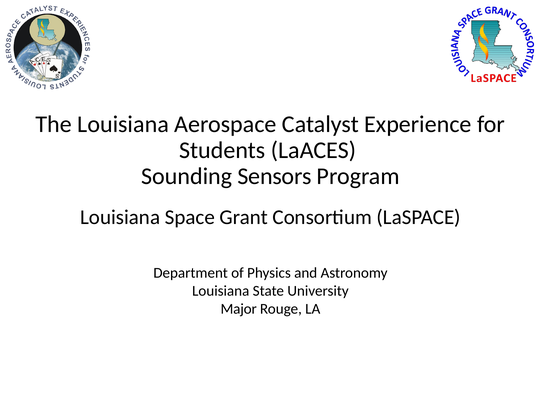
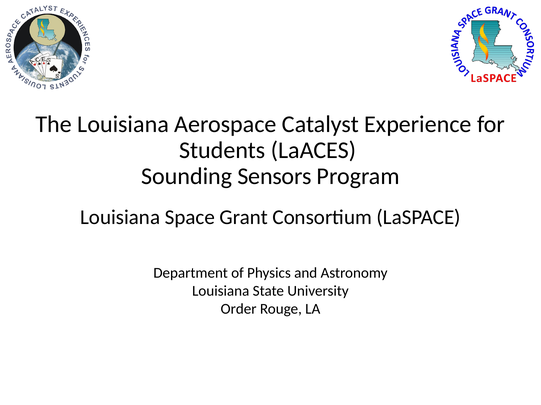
Major: Major -> Order (239, 309)
